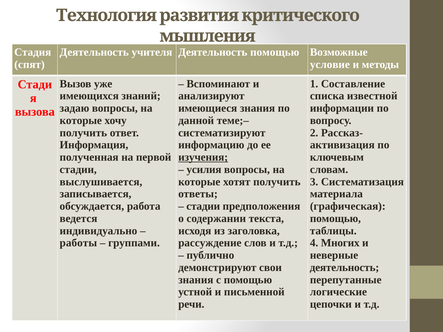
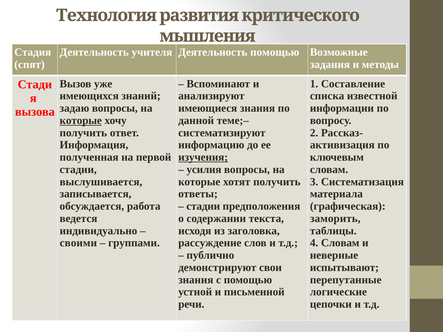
условие: условие -> задания (330, 65)
которые underline: none -> present (81, 121)
помощью: помощью -> заморить (335, 219)
работы: работы -> своими (78, 243)
4 Многих: Многих -> Словам (340, 243)
деятельность: деятельность -> испытывают (344, 268)
